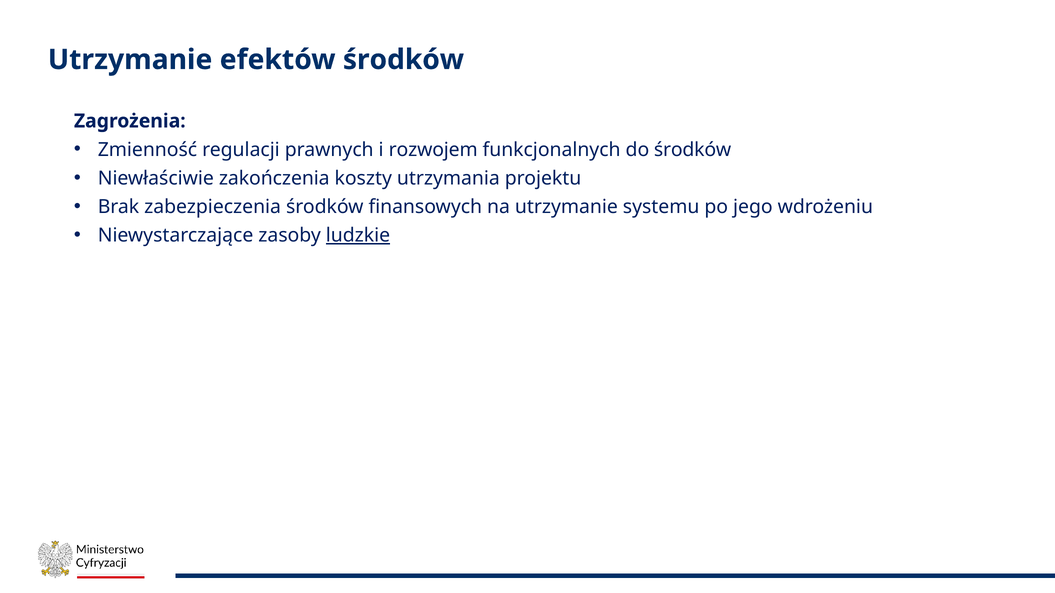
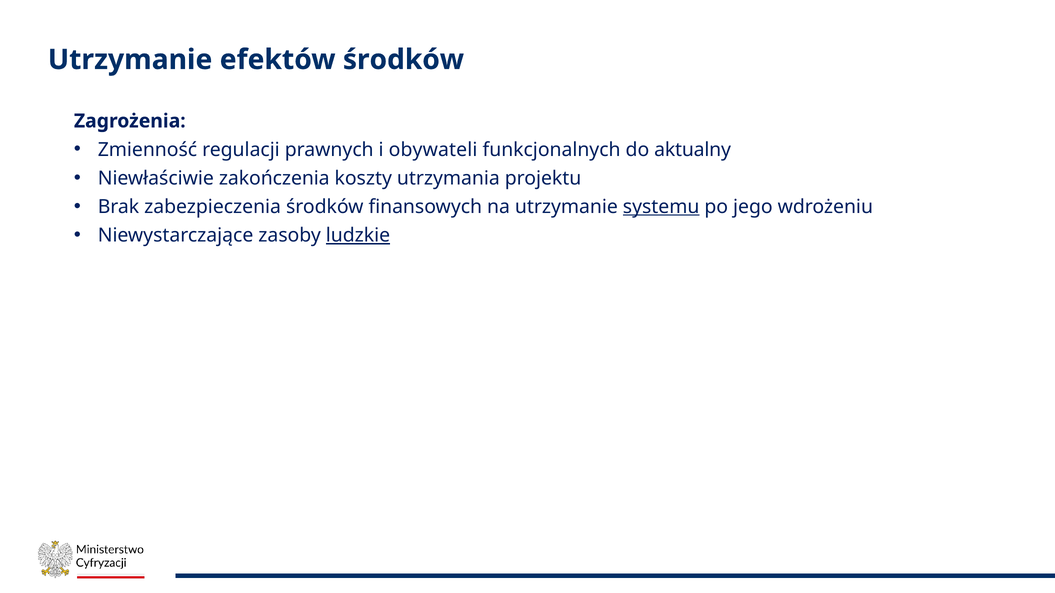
rozwojem: rozwojem -> obywateli (433, 150)
do środków: środków -> aktualny (693, 150)
systemu underline: none -> present (661, 207)
